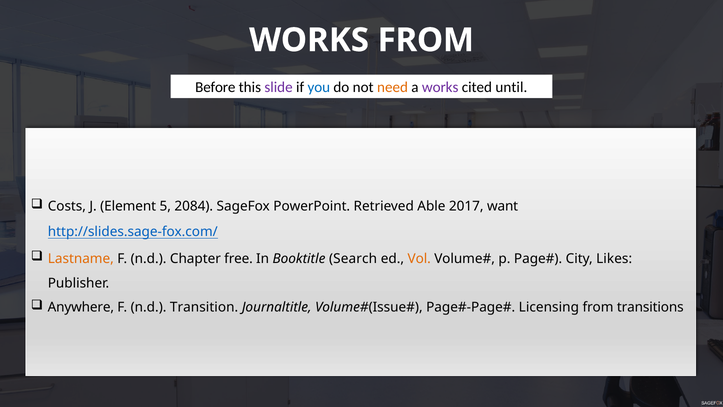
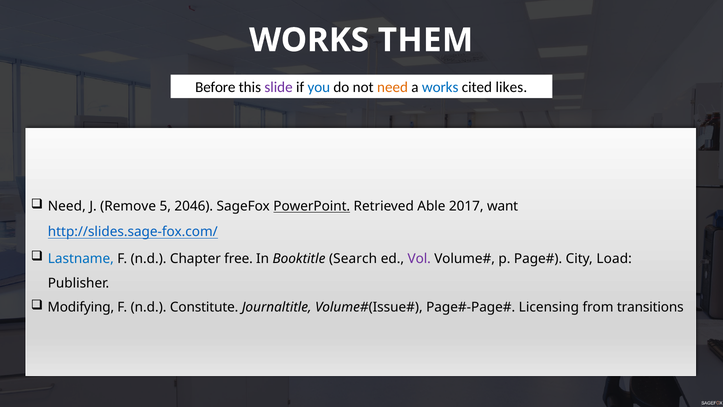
WORKS FROM: FROM -> THEM (426, 40)
works colour: purple -> blue (440, 87)
until: until -> likes (511, 87)
Costs: Costs -> Need (67, 206)
Element: Element -> Remove (128, 206)
2084: 2084 -> 2046 (194, 206)
PowerPoint underline: none -> present (312, 206)
Lastname colour: orange -> blue (81, 258)
Vol colour: orange -> purple (419, 258)
Likes: Likes -> Load (614, 258)
Anywhere: Anywhere -> Modifying (81, 307)
Transition: Transition -> Constitute (204, 307)
